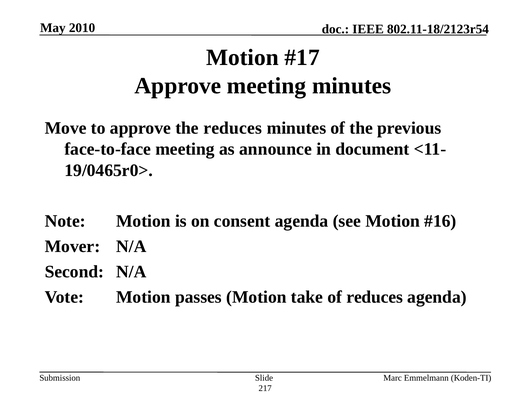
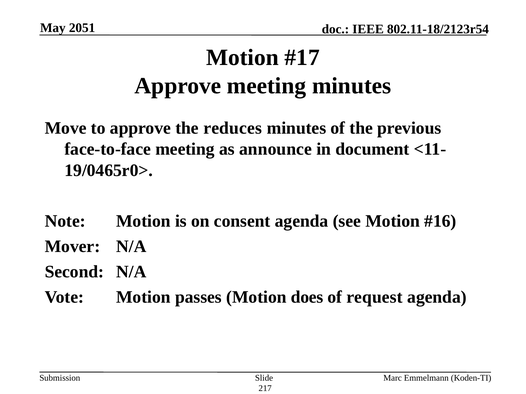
2010: 2010 -> 2051 (82, 28)
take: take -> does (307, 298)
of reduces: reduces -> request (375, 298)
